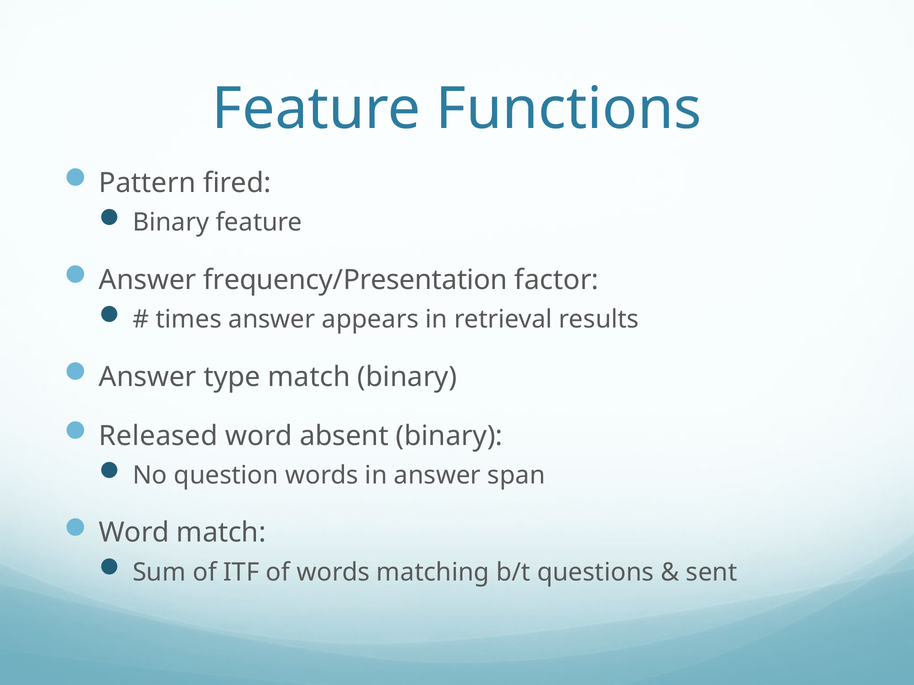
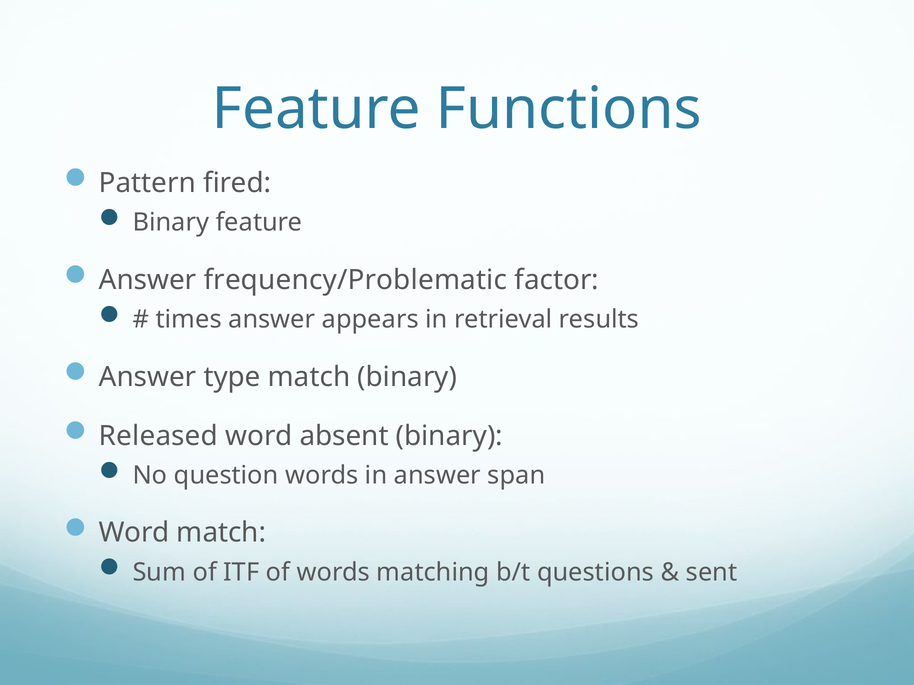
frequency/Presentation: frequency/Presentation -> frequency/Problematic (355, 280)
